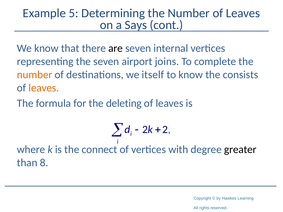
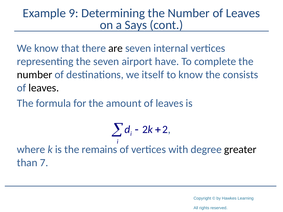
5: 5 -> 9 (74, 13)
joins: joins -> have (167, 62)
number colour: orange -> black (35, 75)
leaves colour: orange -> black (44, 88)
deleting: deleting -> amount (124, 103)
connect: connect -> remains (99, 150)
8: 8 -> 7 (44, 163)
